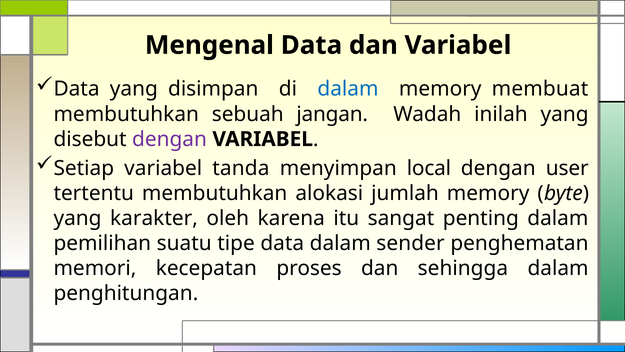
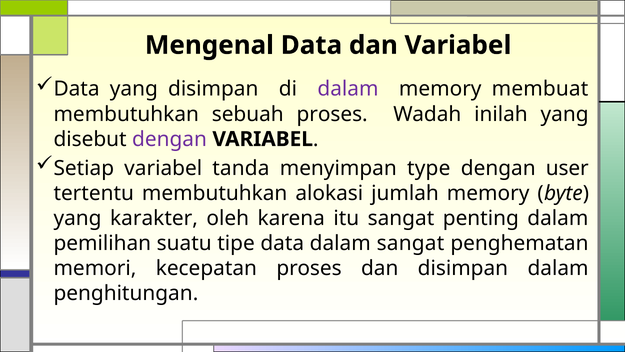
dalam colour: blue -> purple (348, 89)
sebuah jangan: jangan -> proses (332, 114)
local: local -> type (429, 168)
dalam sender: sender -> sangat (410, 243)
dan sehingga: sehingga -> disimpan (463, 268)
